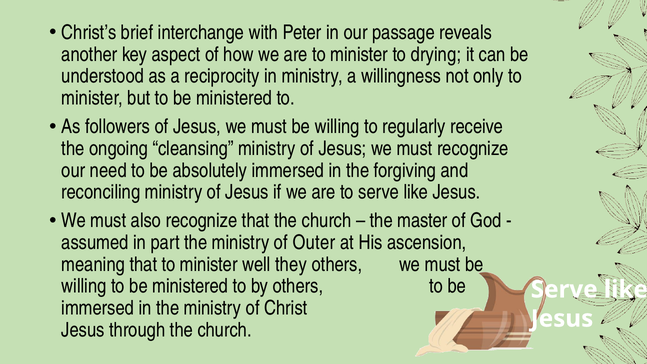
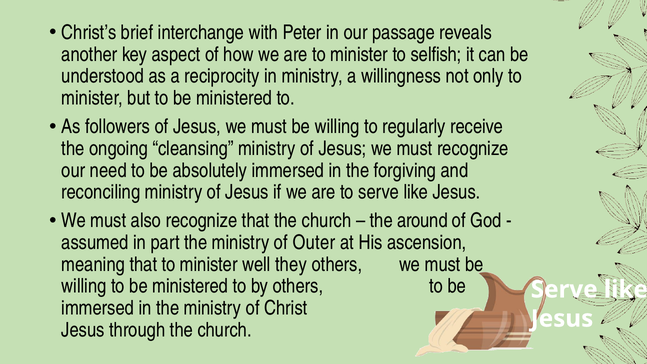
drying: drying -> selfish (436, 54)
master: master -> around (422, 221)
